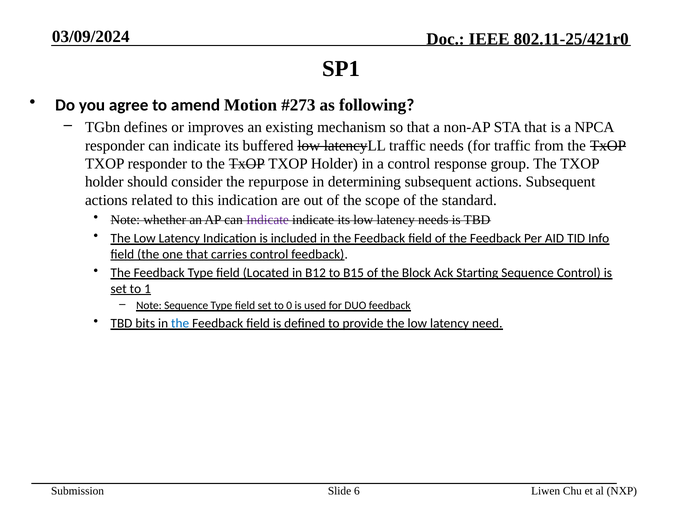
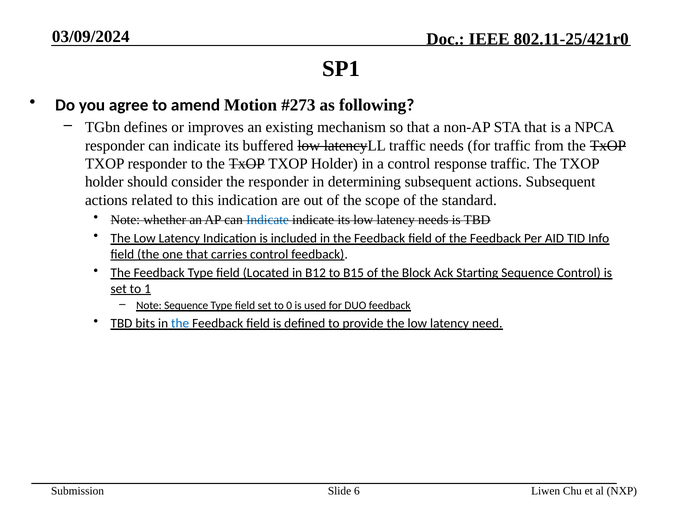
response group: group -> traffic (510, 164)
the repurpose: repurpose -> responder (278, 182)
Indicate colour: purple -> blue (267, 219)
